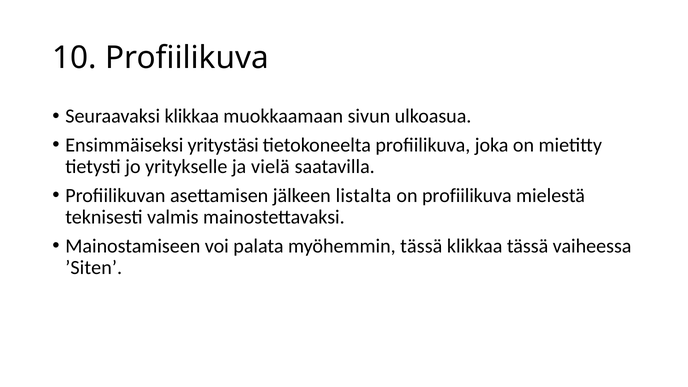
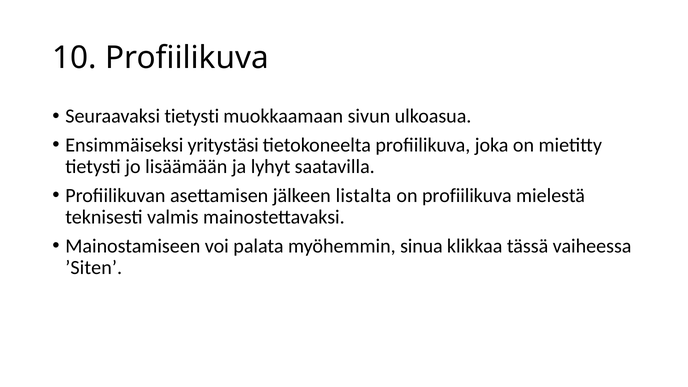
Seuraavaksi klikkaa: klikkaa -> tietysti (192, 116)
yritykselle: yritykselle -> lisäämään (186, 167)
vielä: vielä -> lyhyt (271, 167)
myöhemmin tässä: tässä -> sinua (421, 246)
